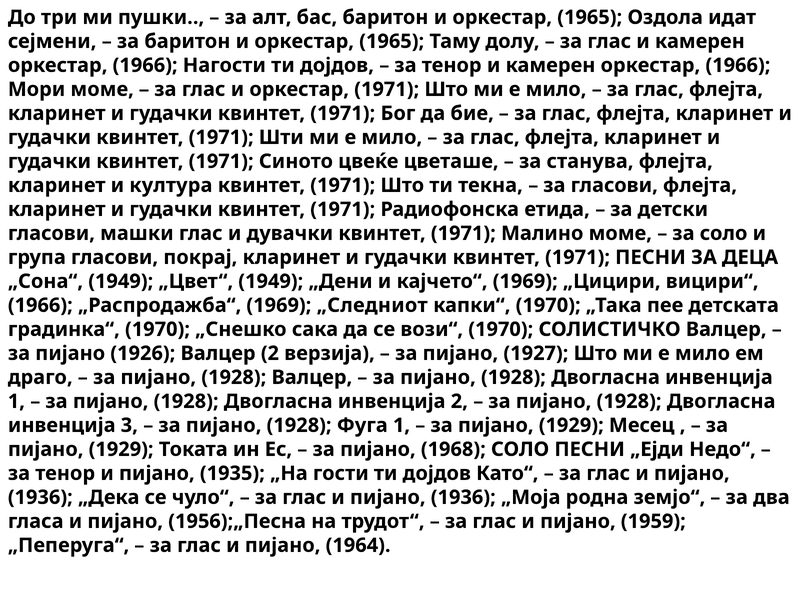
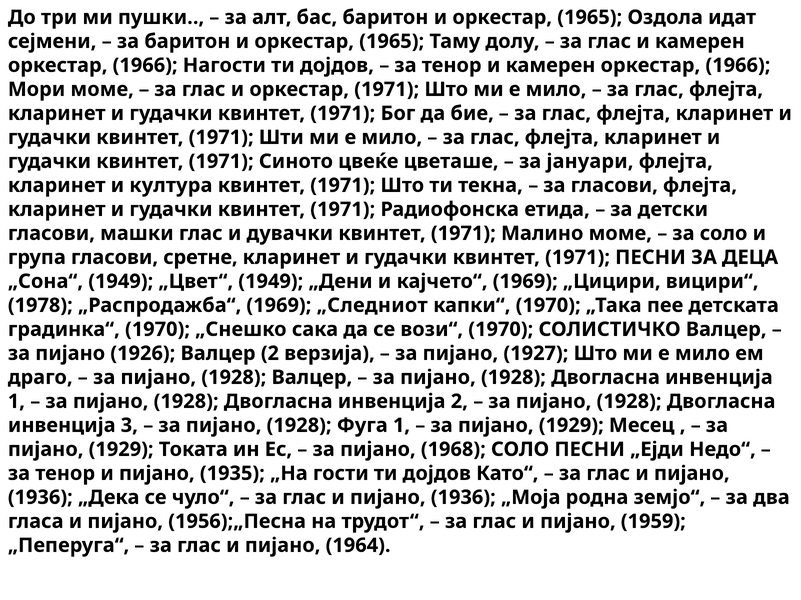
станува: станува -> јануари (590, 162)
покрај: покрај -> сретне (200, 258)
1966: 1966 -> 1978 (40, 306)
